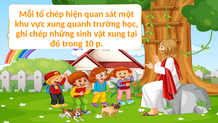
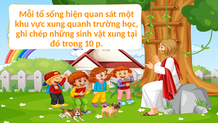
tổ chép: chép -> sống (55, 14)
